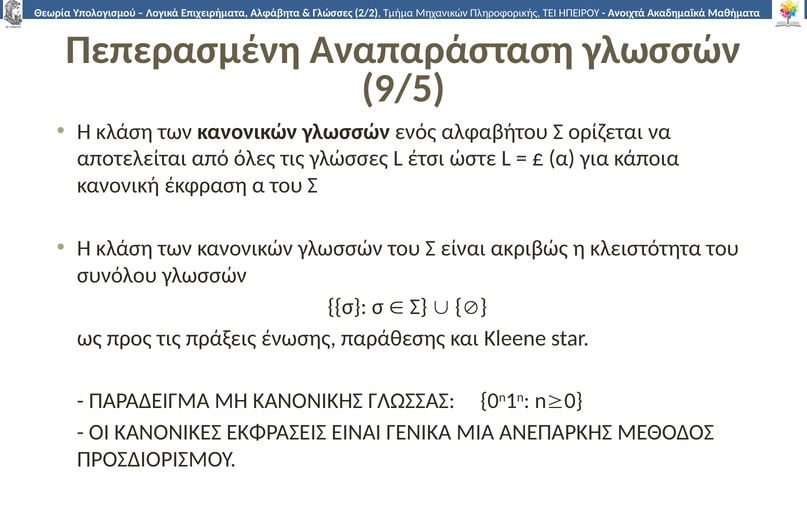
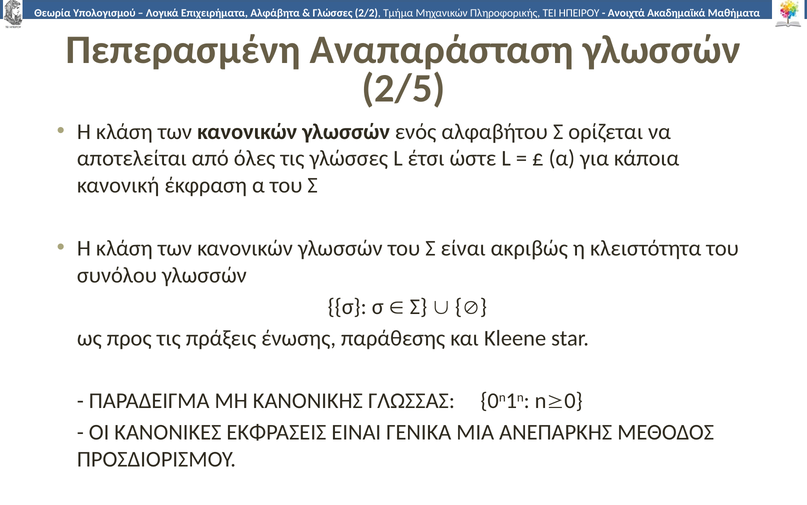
9/5: 9/5 -> 2/5 (403, 88)
